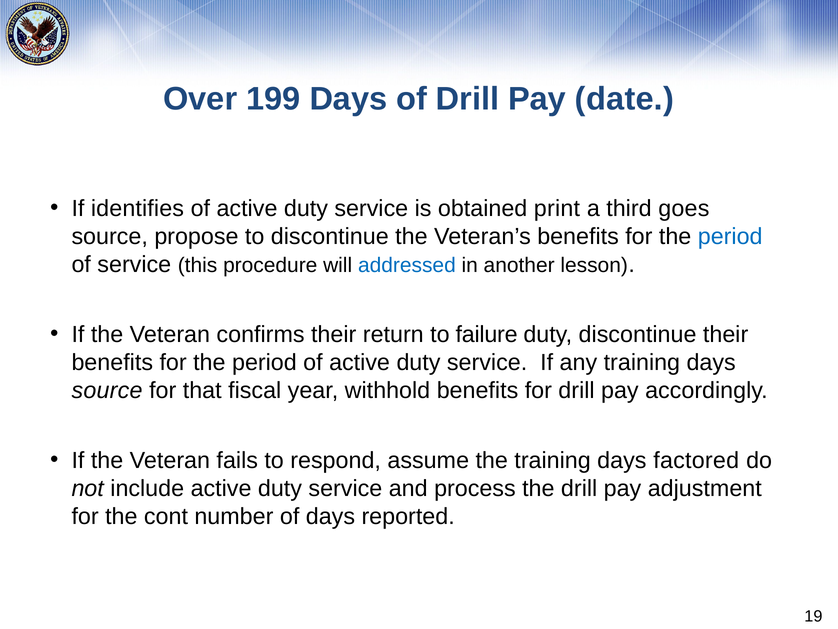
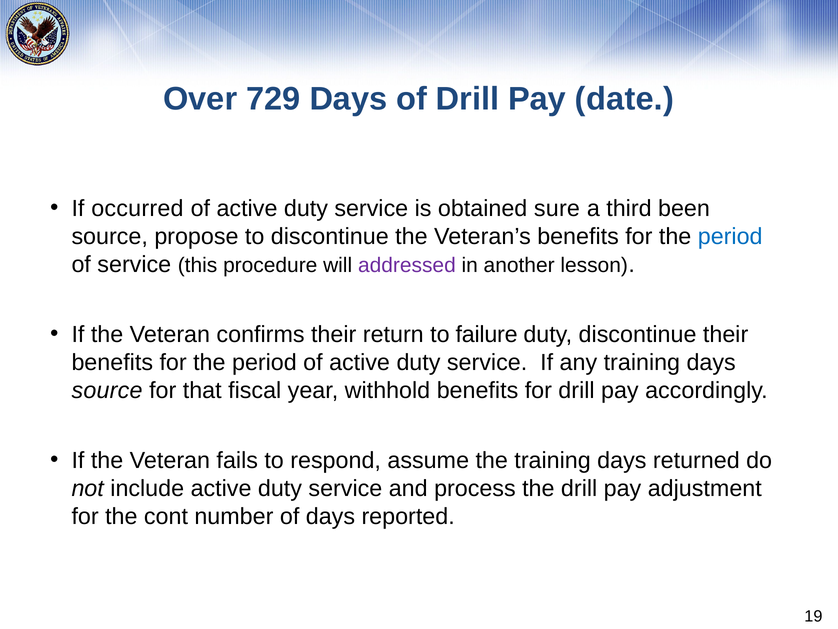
199: 199 -> 729 (273, 99)
identifies: identifies -> occurred (137, 208)
print: print -> sure (557, 208)
goes: goes -> been (684, 208)
addressed colour: blue -> purple (407, 265)
factored: factored -> returned (696, 460)
